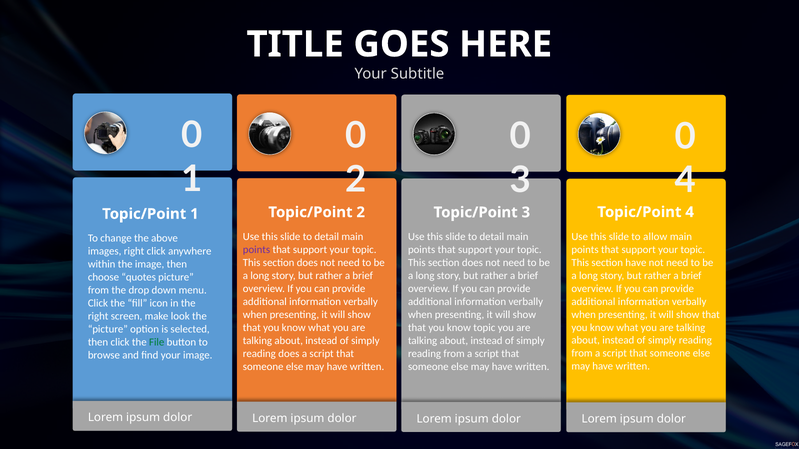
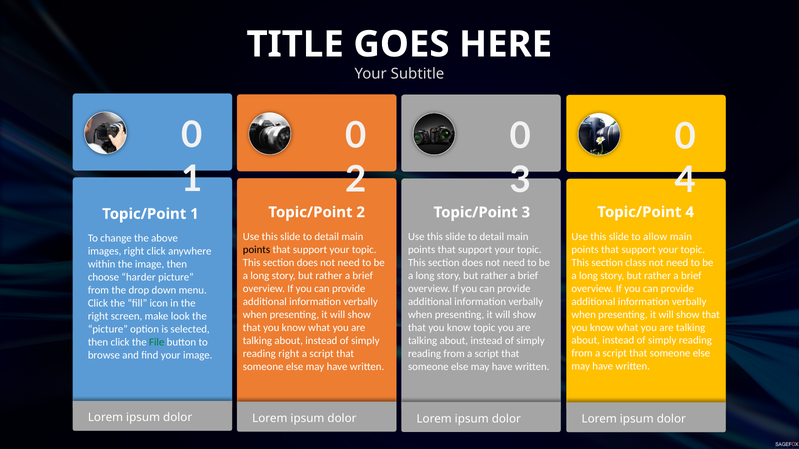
points colour: purple -> black (256, 250)
section have: have -> class (636, 263)
quotes: quotes -> harder (139, 278)
reading does: does -> right (289, 354)
